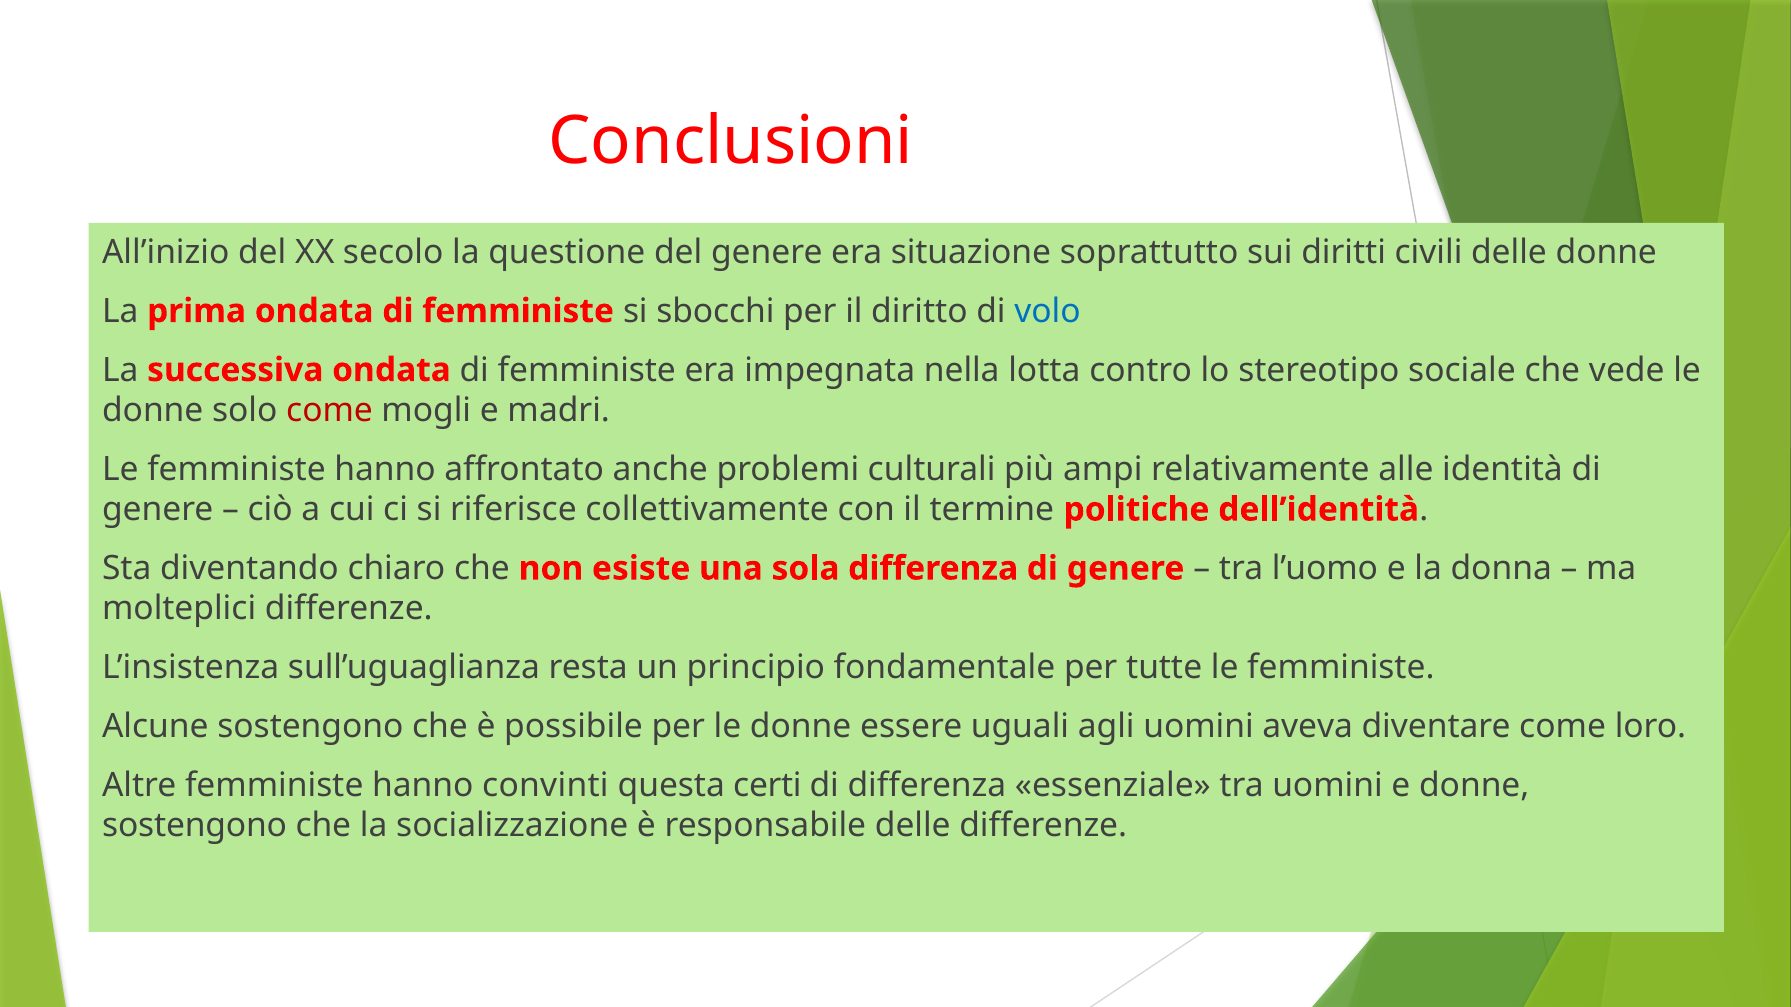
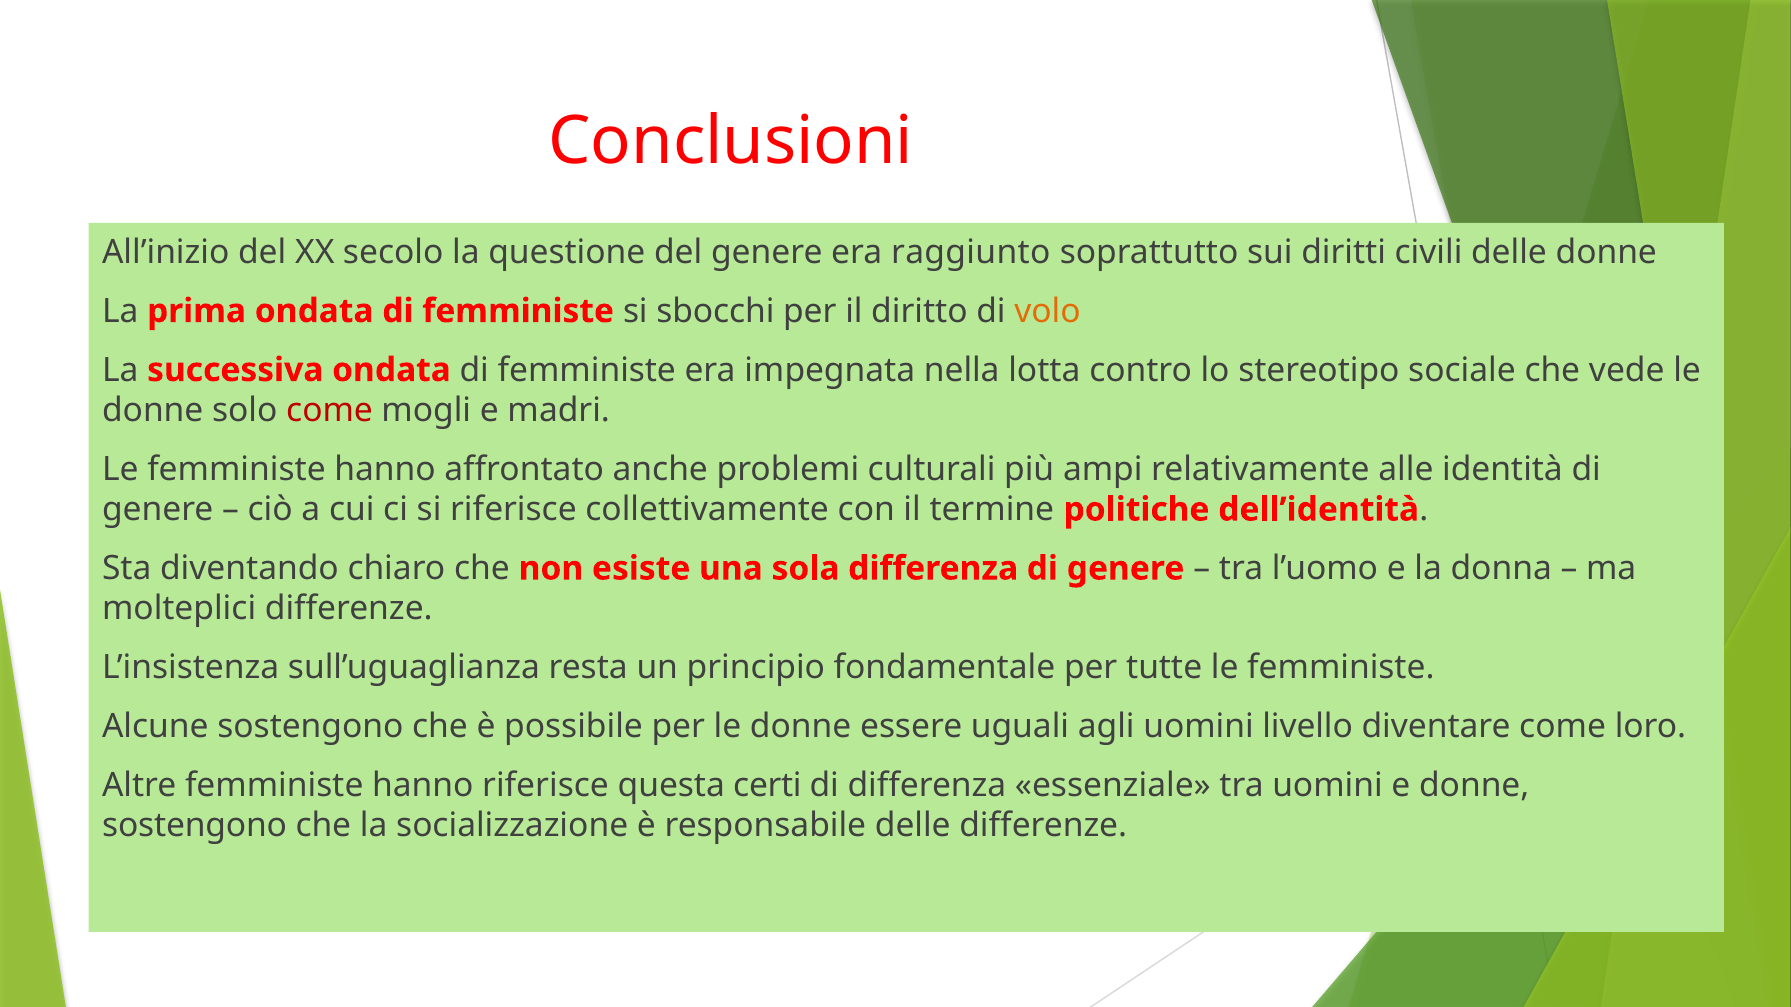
situazione: situazione -> raggiunto (971, 252)
volo colour: blue -> orange (1047, 311)
aveva: aveva -> livello (1308, 727)
hanno convinti: convinti -> riferisce (546, 786)
